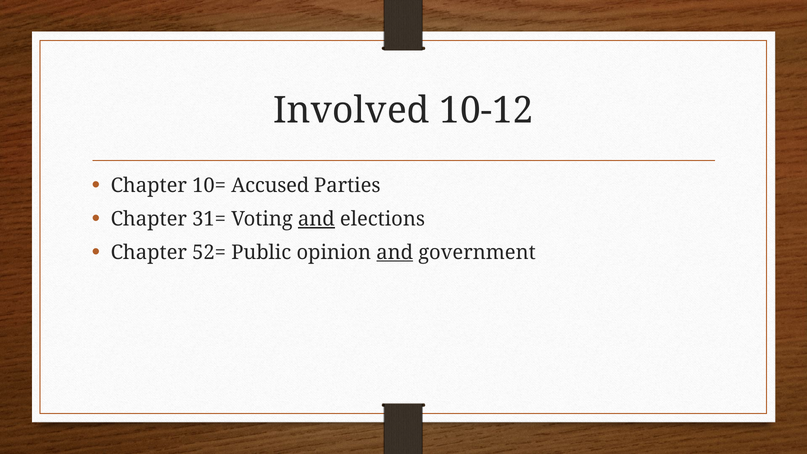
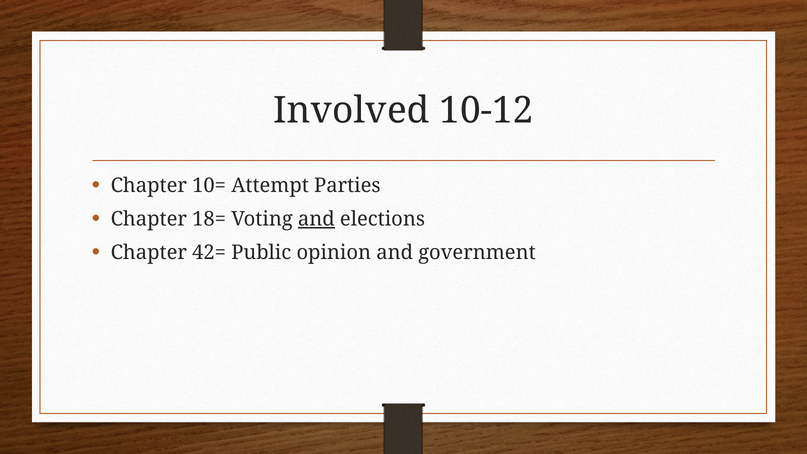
Accused: Accused -> Attempt (270, 186)
31=: 31= -> 18= (209, 219)
52=: 52= -> 42= (209, 252)
and underline: present -> none (395, 252)
